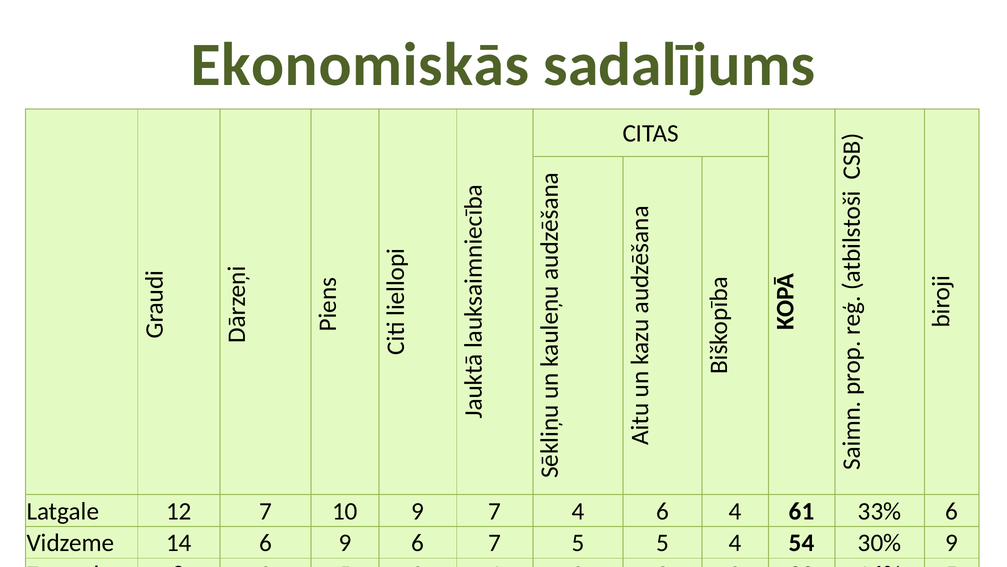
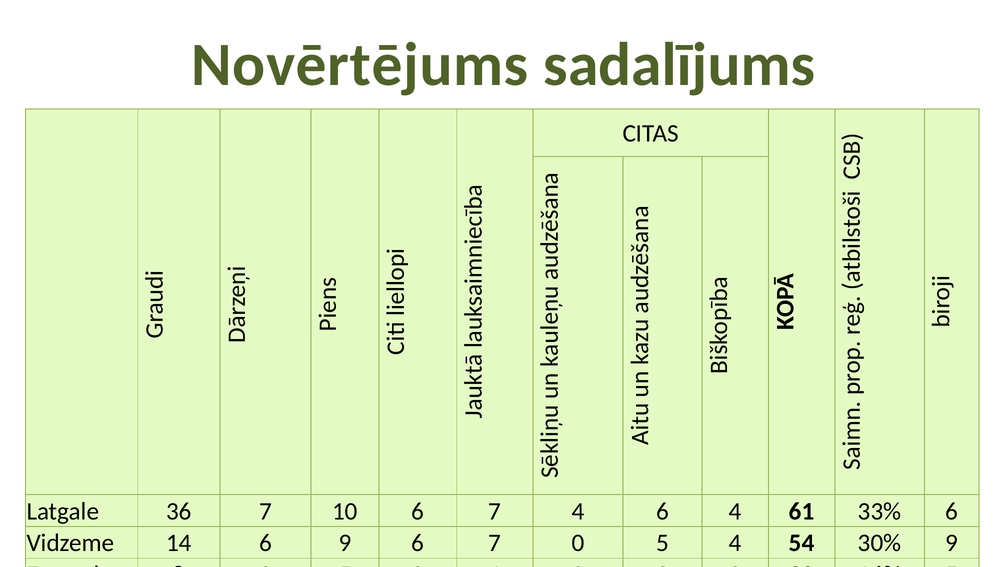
Ekonomiskās: Ekonomiskās -> Novērtējums (360, 65)
12: 12 -> 36 (179, 511)
10 9: 9 -> 6 (418, 511)
7 5: 5 -> 0 (578, 543)
